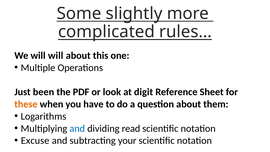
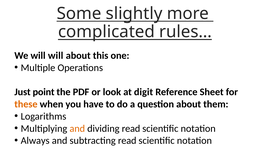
been: been -> point (44, 92)
and colour: blue -> orange (77, 128)
Excuse: Excuse -> Always (35, 141)
subtracting your: your -> read (127, 141)
